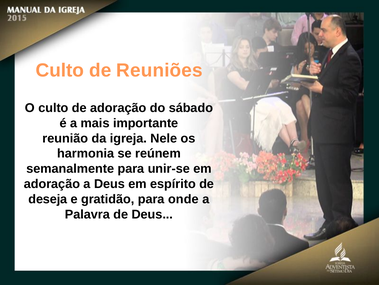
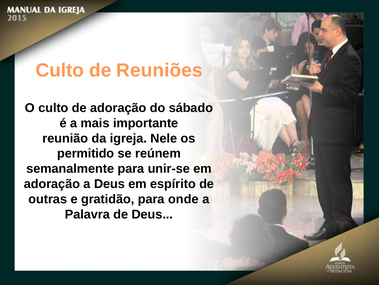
harmonia: harmonia -> permitido (86, 153)
deseja: deseja -> outras (48, 199)
